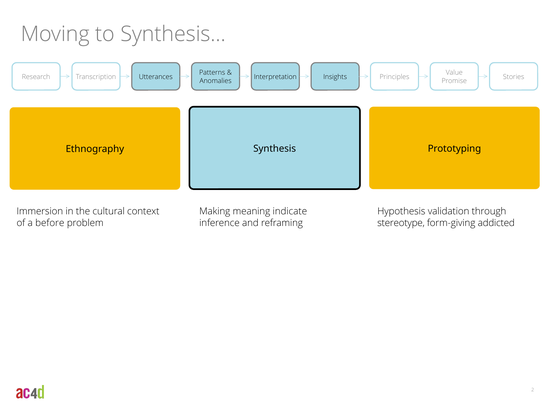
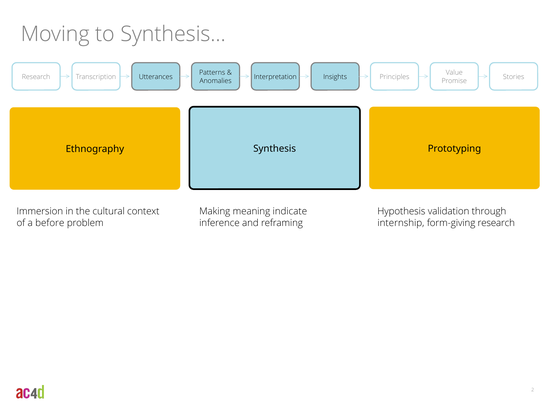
stereotype: stereotype -> internship (401, 223)
form-giving addicted: addicted -> research (496, 223)
